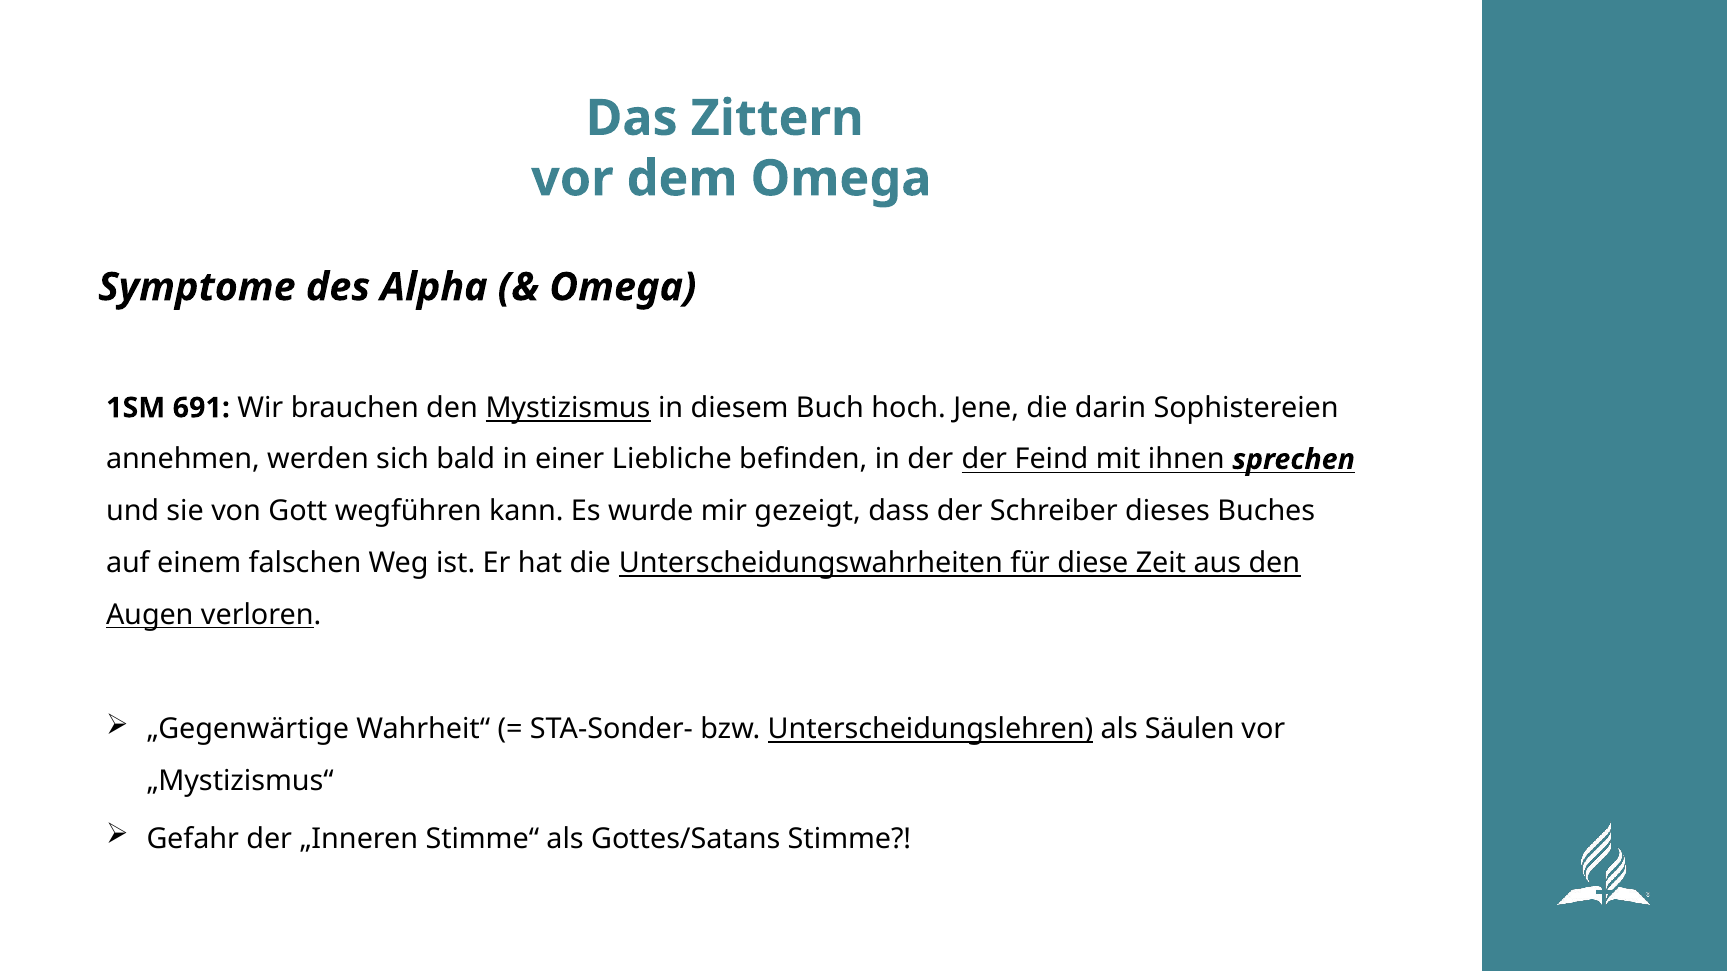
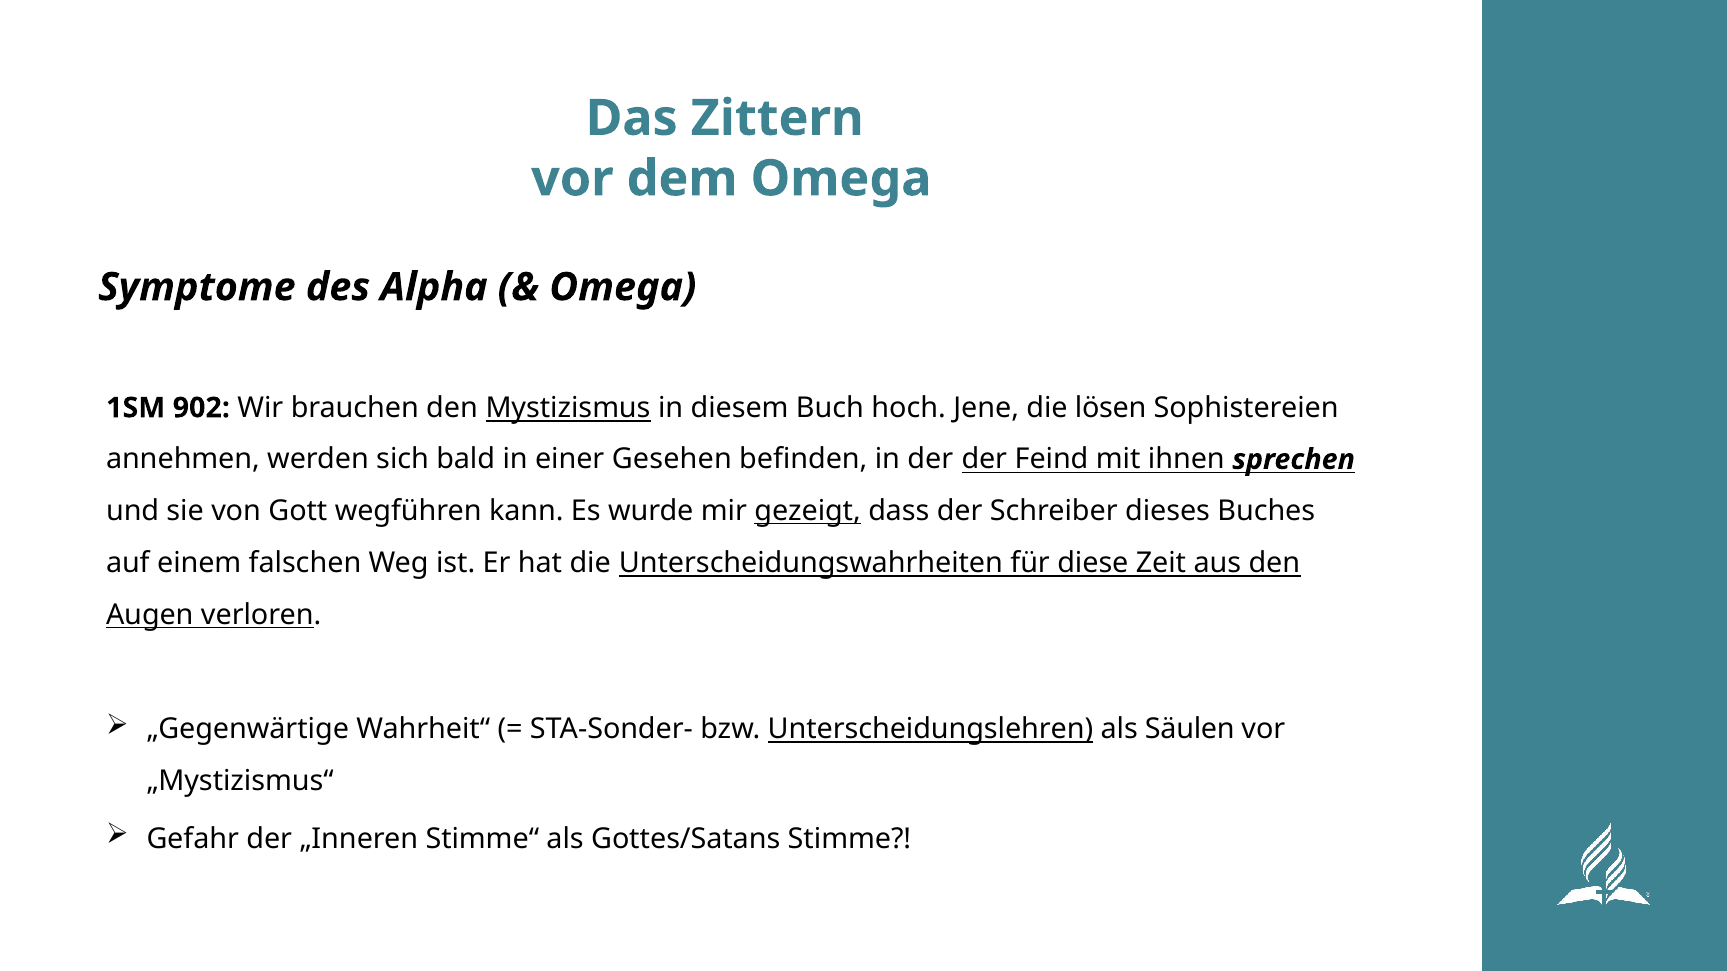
691: 691 -> 902 (201, 408)
darin: darin -> lösen (1111, 408)
Liebliche: Liebliche -> Gesehen (672, 460)
gezeigt underline: none -> present (808, 511)
